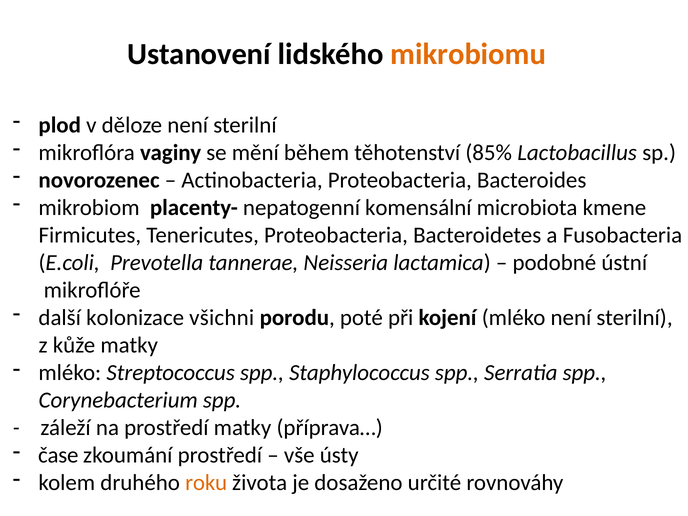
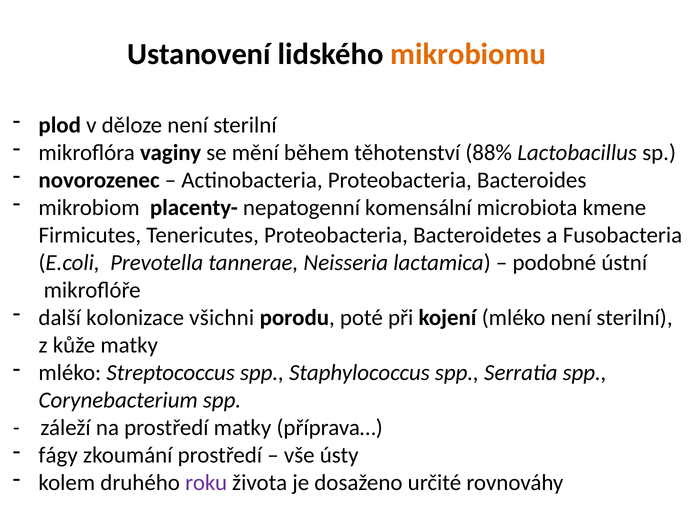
85%: 85% -> 88% (489, 153)
čase: čase -> fágy (58, 455)
roku colour: orange -> purple (206, 483)
